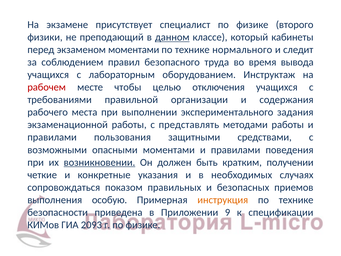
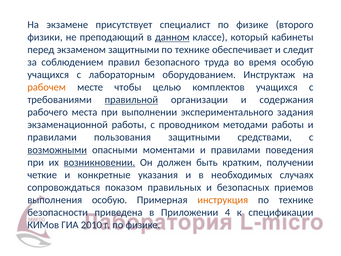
экзаменом моментами: моментами -> защитными (134, 50)
нормального: нормального -> обеспечивает (242, 50)
время вывода: вывода -> особую (297, 62)
рабочем colour: red -> orange (47, 87)
отключения: отключения -> комплектов (219, 87)
правильной underline: none -> present (131, 100)
представлять: представлять -> проводником (189, 125)
возможными underline: none -> present (57, 150)
9: 9 -> 4 (228, 212)
2093: 2093 -> 2010 (91, 225)
